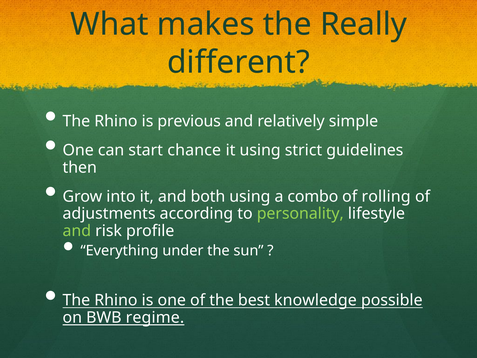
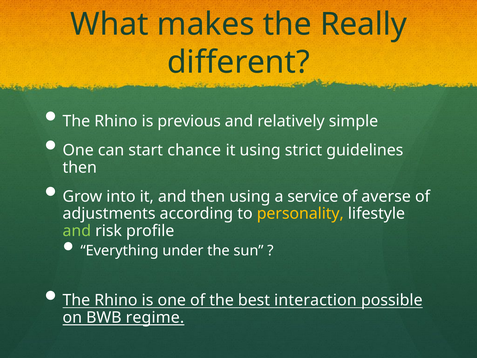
and both: both -> then (208, 196)
combo: combo -> service (313, 196)
rolling: rolling -> averse (386, 196)
personality colour: light green -> yellow (300, 214)
knowledge: knowledge -> interaction (315, 300)
